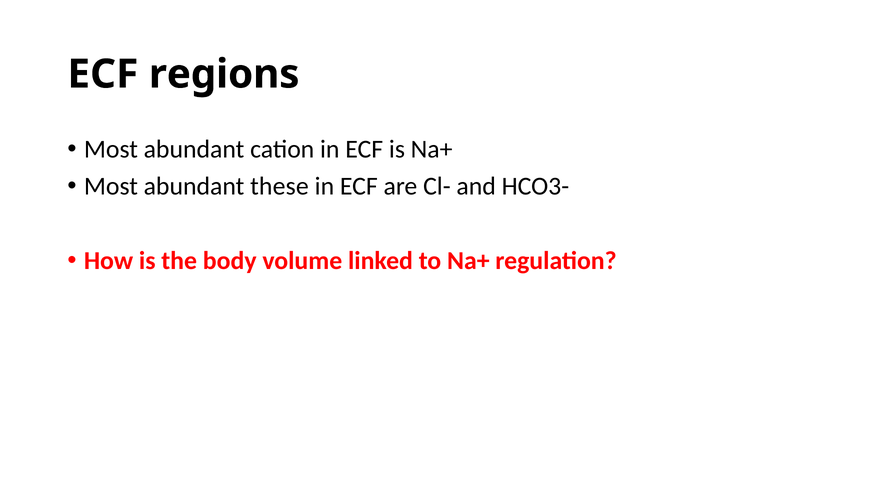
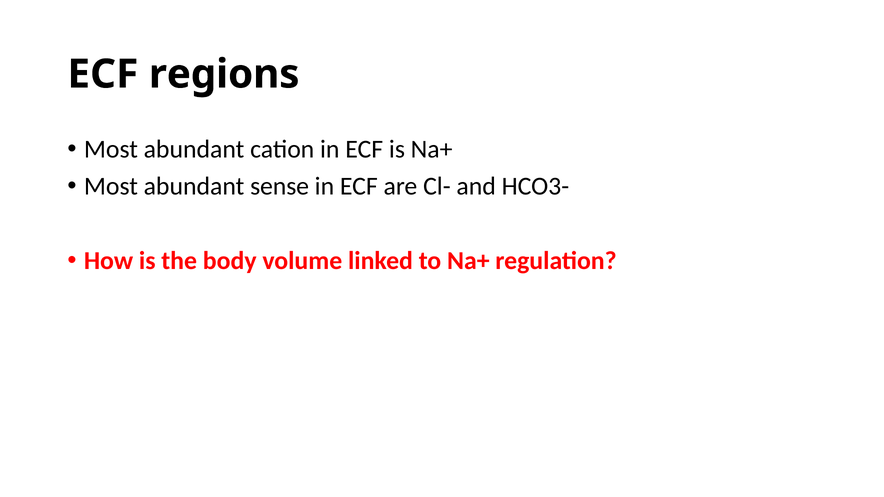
these: these -> sense (280, 187)
